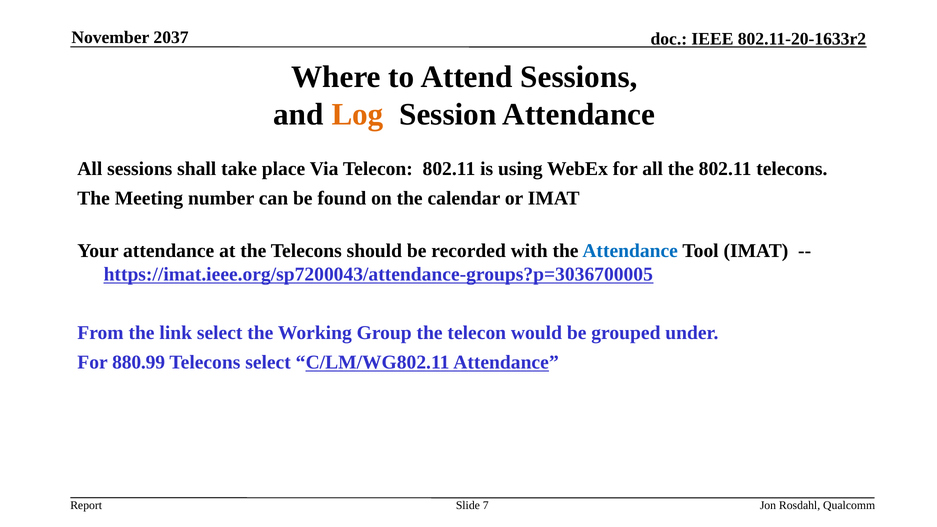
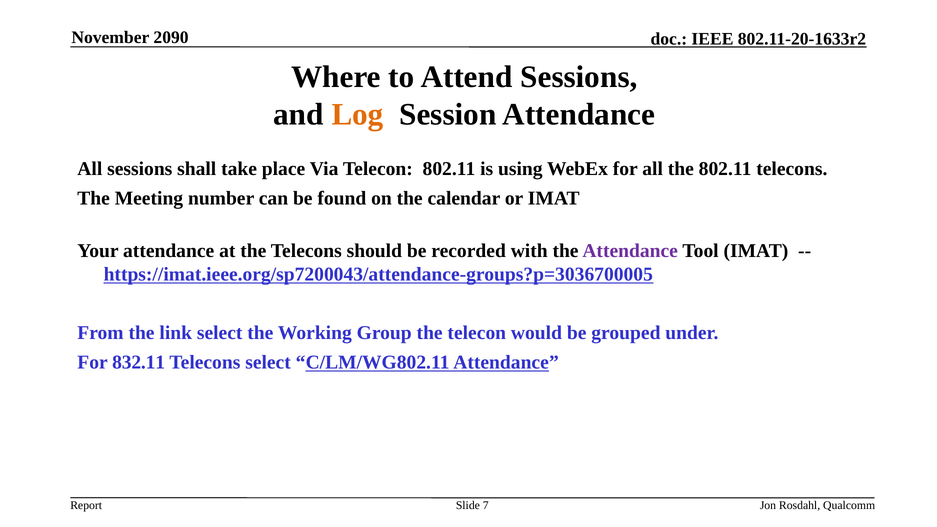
2037: 2037 -> 2090 (171, 37)
Attendance colour: blue -> purple (630, 251)
880.99: 880.99 -> 832.11 (139, 362)
